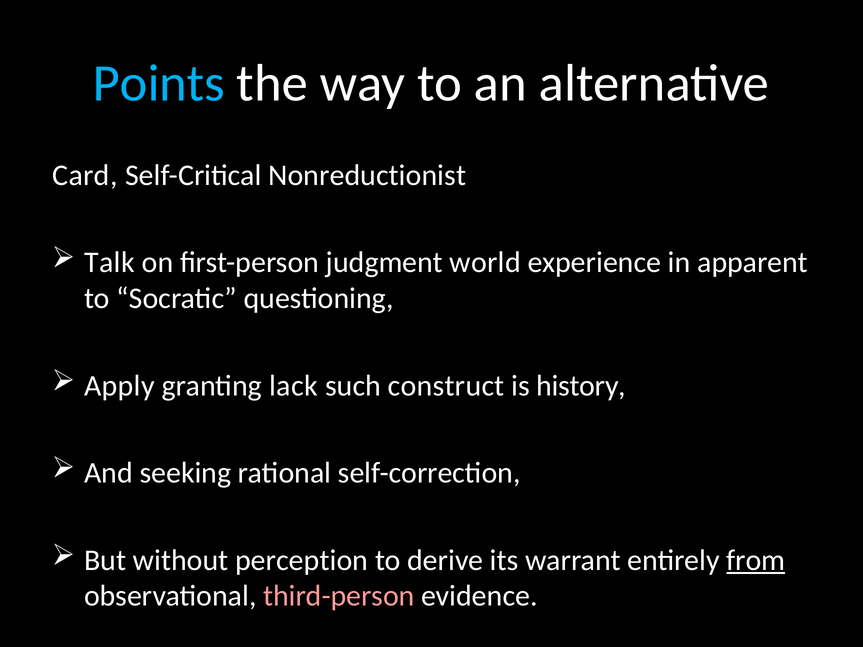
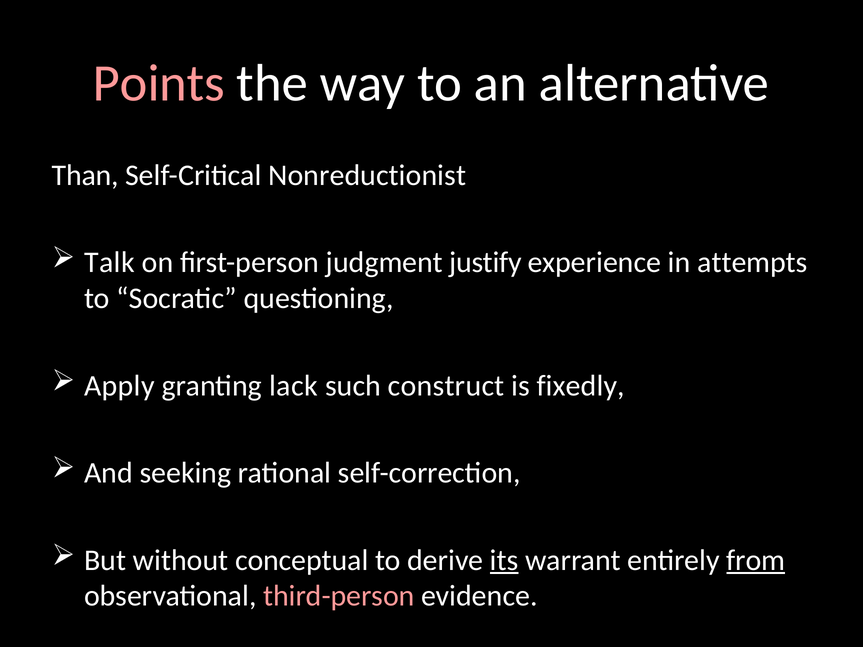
Points colour: light blue -> pink (159, 84)
Card: Card -> Than (85, 175)
world: world -> justify (485, 263)
apparent: apparent -> attempts (753, 263)
history: history -> fixedly (581, 386)
perception: perception -> conceptual (302, 560)
its underline: none -> present (504, 560)
